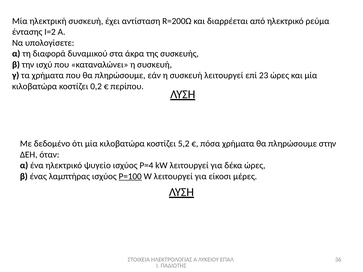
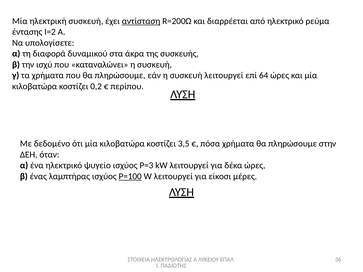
αντίσταση underline: none -> present (141, 21)
23: 23 -> 64 (264, 76)
5,2: 5,2 -> 3,5 (184, 144)
Ρ=4: Ρ=4 -> Ρ=3 (146, 166)
